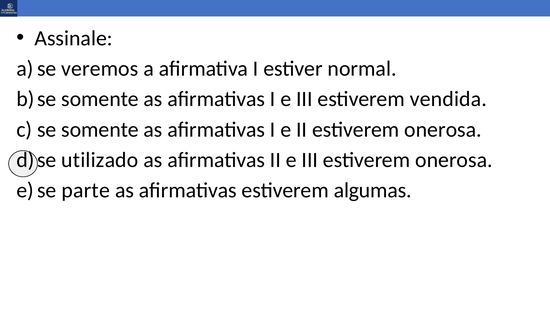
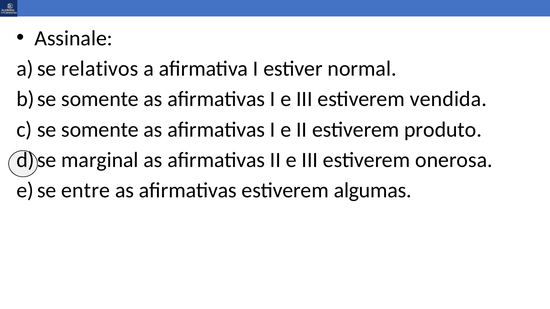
veremos: veremos -> relativos (100, 69)
II estiverem onerosa: onerosa -> produto (443, 130)
utilizado: utilizado -> marginal (100, 160)
parte: parte -> entre (86, 191)
